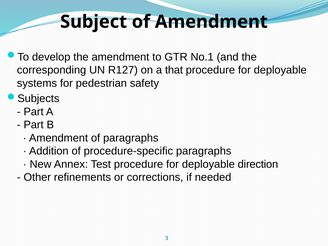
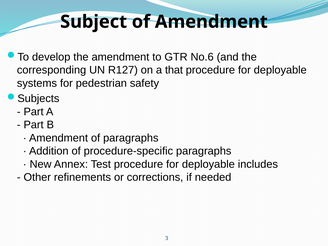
No.1: No.1 -> No.6 (202, 57)
direction: direction -> includes (258, 164)
